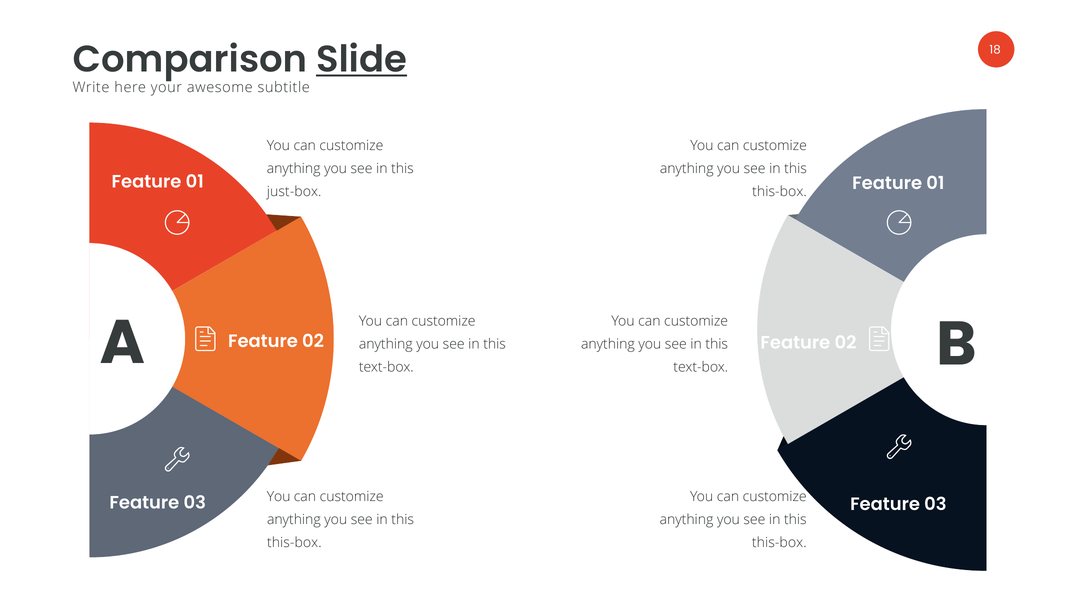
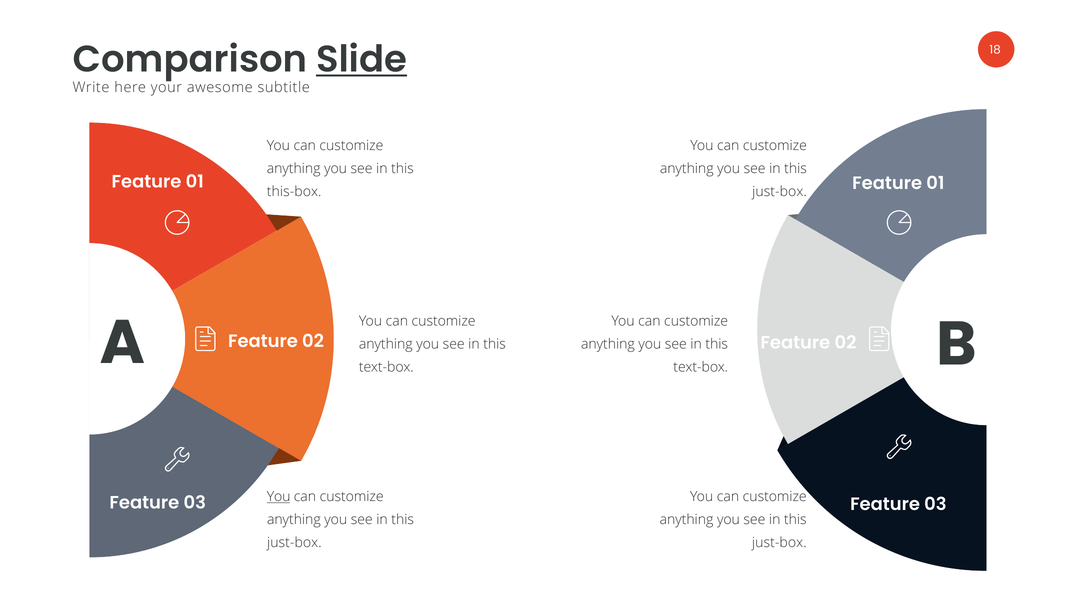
just-box: just-box -> this-box (294, 192)
this-box: this-box -> just-box (779, 192)
You underline: none -> present (279, 497)
this-box: this-box -> just-box (294, 543)
this-box: this-box -> just-box (779, 543)
